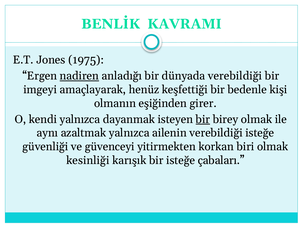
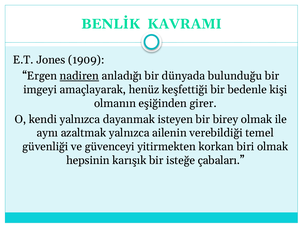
1975: 1975 -> 1909 (86, 60)
dünyada verebildiği: verebildiği -> bulunduğu (235, 76)
bir underline: present -> none (203, 119)
verebildiği isteğe: isteğe -> temel (260, 133)
kesinliği: kesinliği -> hepsinin (88, 160)
